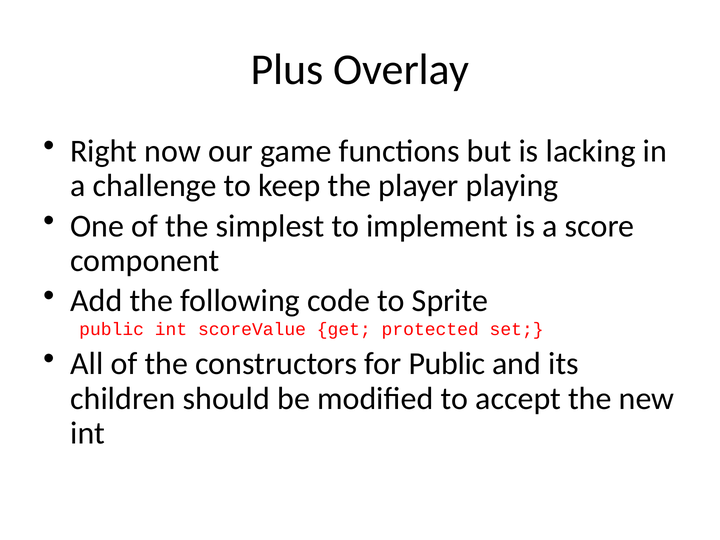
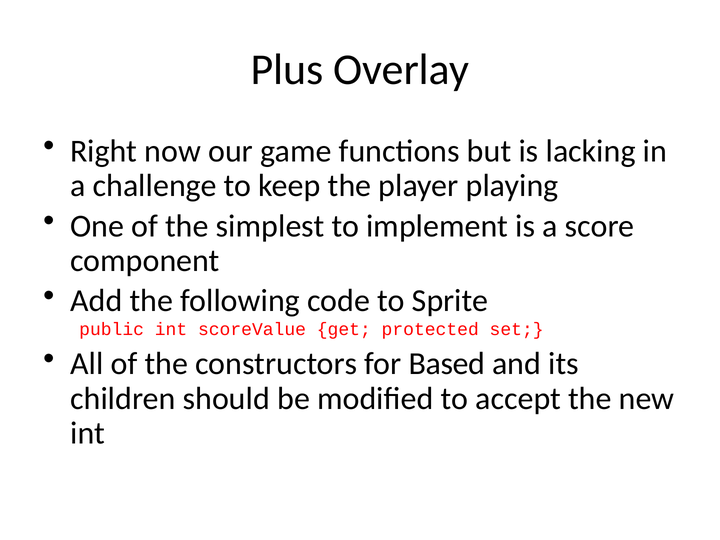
for Public: Public -> Based (447, 364)
